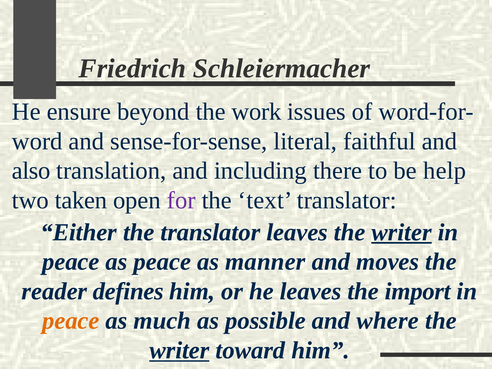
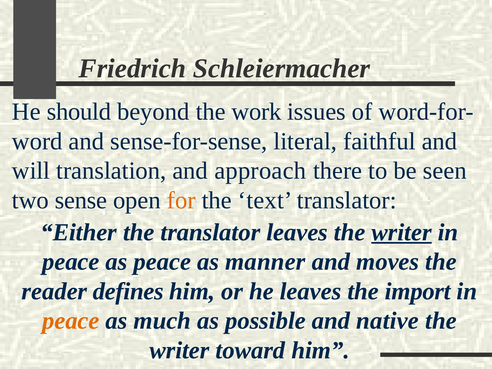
ensure: ensure -> should (79, 112)
also: also -> will (31, 171)
including: including -> approach (260, 171)
help: help -> seen (445, 171)
taken: taken -> sense (81, 200)
for colour: purple -> orange (181, 200)
where: where -> native (388, 321)
writer underline: present -> none (179, 350)
